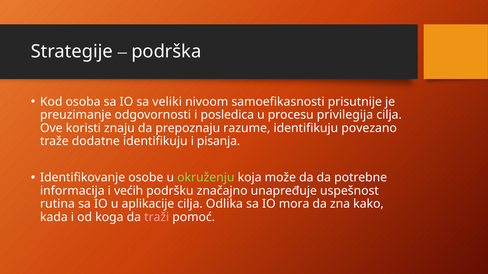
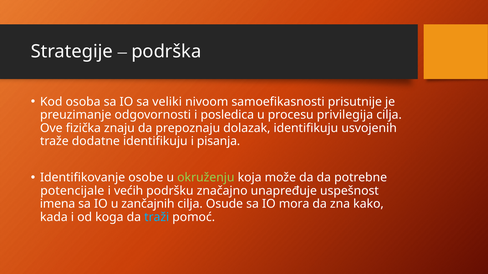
koristi: koristi -> fizička (83, 128)
razume: razume -> dolazak (247, 128)
povezano: povezano -> usvojenih (369, 128)
informacija: informacija -> potencijale (72, 191)
rutina: rutina -> imena (58, 204)
aplikacije: aplikacije -> zančajnih (148, 204)
Odlika: Odlika -> Osude (224, 204)
traži colour: pink -> light blue (157, 217)
